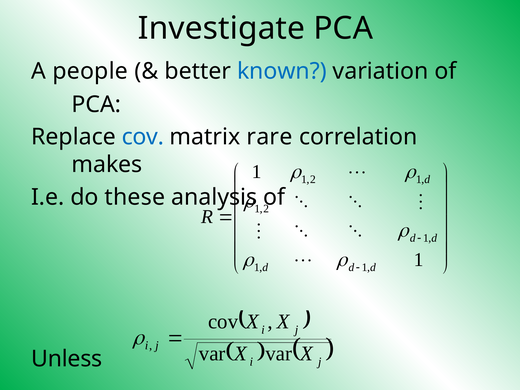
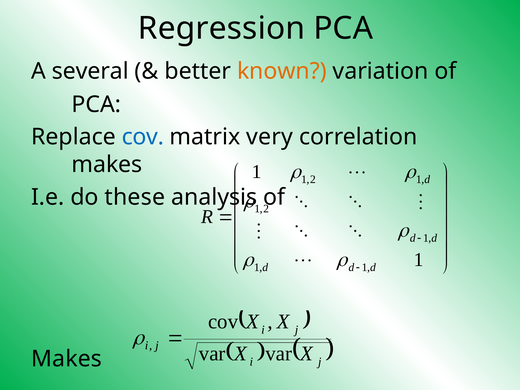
Investigate: Investigate -> Regression (221, 28)
people: people -> several (90, 71)
known colour: blue -> orange (282, 71)
rare: rare -> very (270, 137)
Unless: Unless -> Makes (67, 359)
